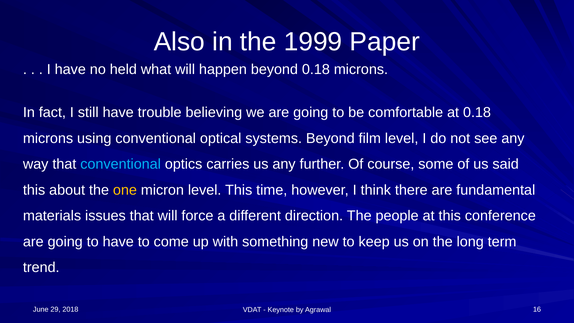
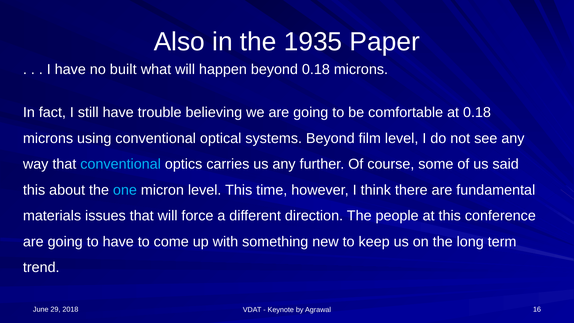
1999: 1999 -> 1935 (313, 42)
held: held -> built (123, 69)
one colour: yellow -> light blue (125, 190)
